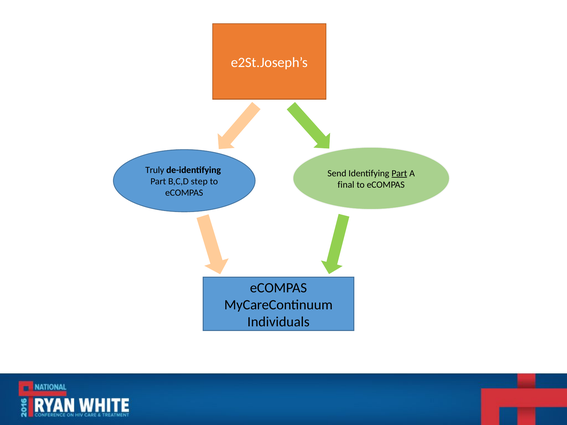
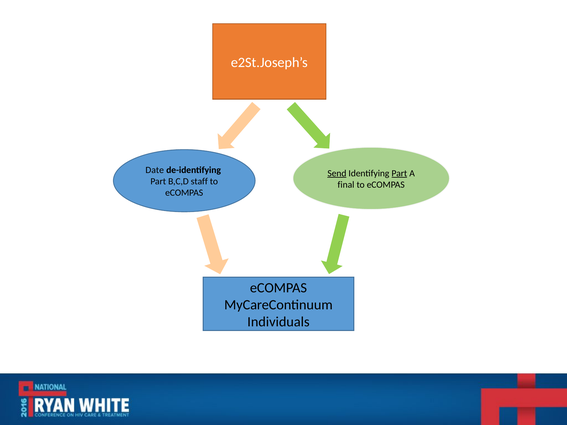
Truly: Truly -> Date (155, 170)
Send underline: none -> present (337, 173)
step: step -> staff (199, 181)
